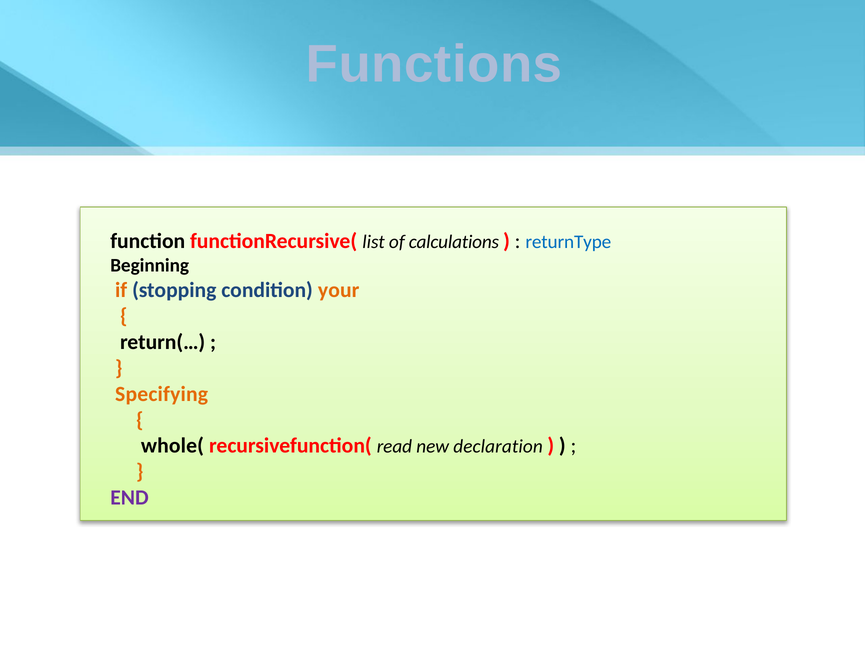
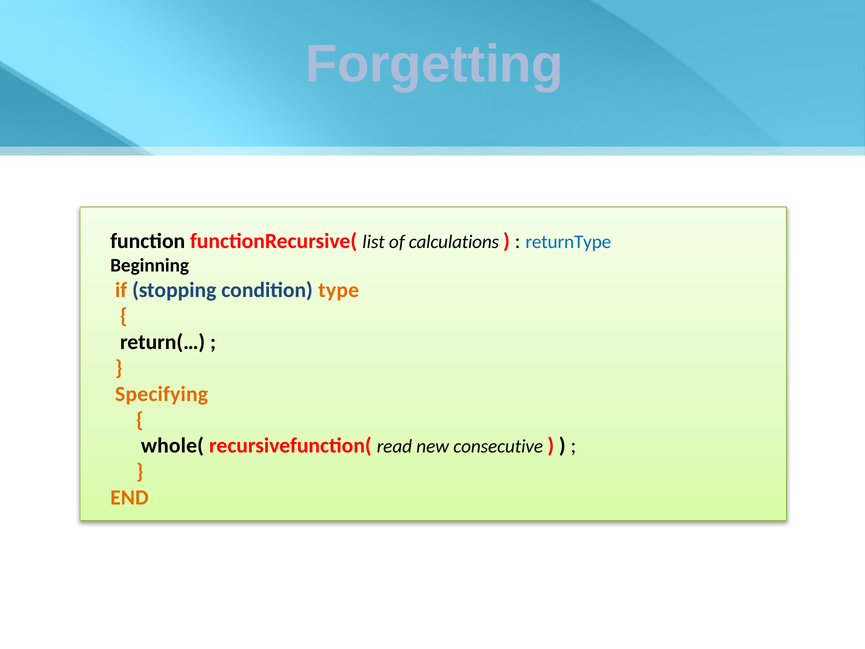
Functions: Functions -> Forgetting (434, 64)
your: your -> type (339, 290)
declaration: declaration -> consecutive (498, 446)
END colour: purple -> orange (130, 498)
